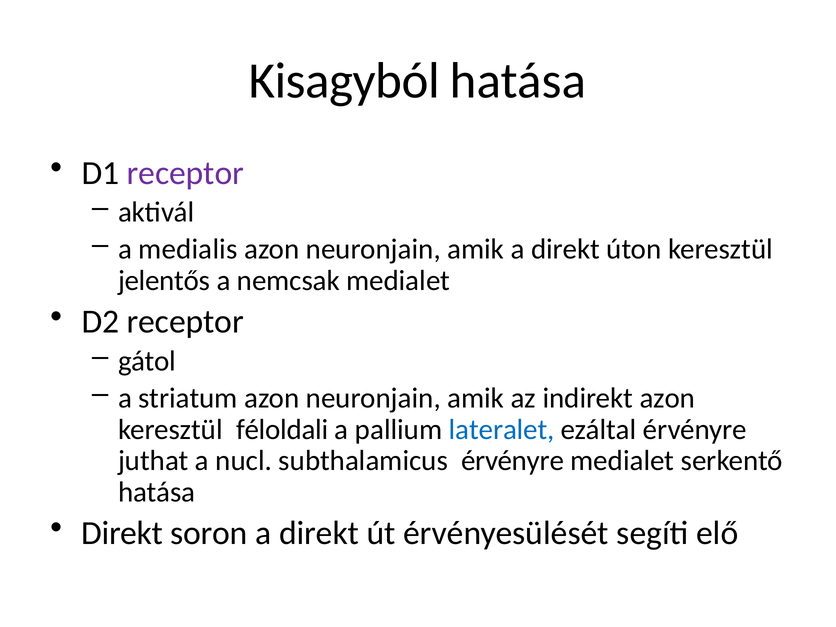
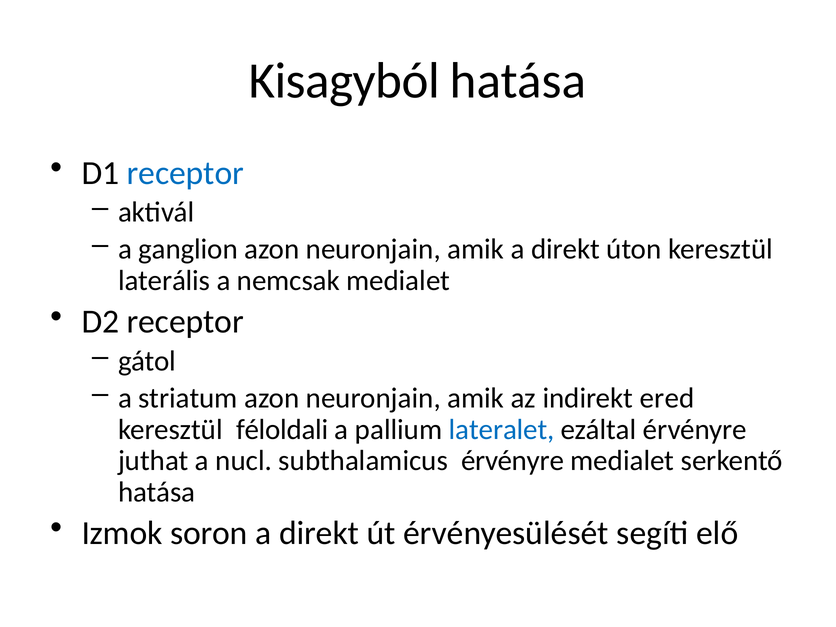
receptor colour: purple -> blue (185, 173)
medialis: medialis -> ganglion (188, 249)
jelentős: jelentős -> laterális (164, 281)
indirekt azon: azon -> ered (667, 398)
Direkt: Direkt -> Izmok (122, 533)
